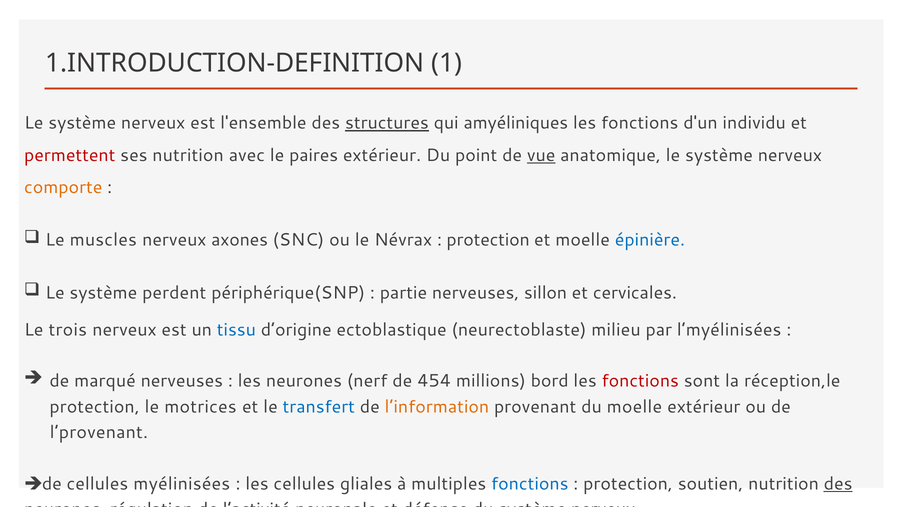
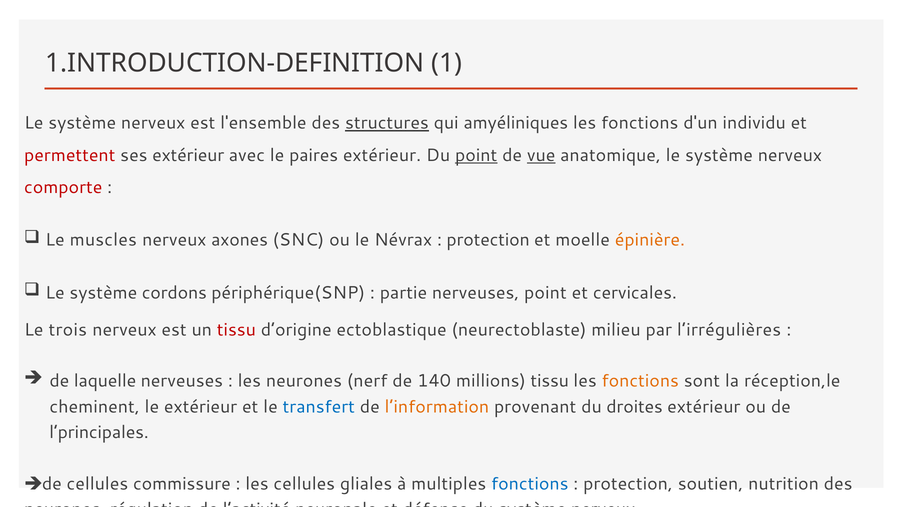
ses nutrition: nutrition -> extérieur (188, 155)
point underline: none -> present (476, 155)
comporte colour: orange -> red (63, 187)
épinière colour: blue -> orange (650, 240)
perdent: perdent -> cordons (174, 293)
nerveuses sillon: sillon -> point (545, 293)
tissu colour: blue -> red (236, 330)
l’myélinisées: l’myélinisées -> l’irrégulières (729, 330)
marqué: marqué -> laquelle (105, 381)
454: 454 -> 140 (434, 381)
millions bord: bord -> tissu (550, 381)
fonctions colour: red -> orange (640, 381)
protection: protection -> cheminent (95, 407)
le motrices: motrices -> extérieur (201, 407)
du moelle: moelle -> droites (635, 407)
l’provenant: l’provenant -> l’principales (99, 433)
myélinisées: myélinisées -> commissure (182, 484)
des underline: present -> none (838, 484)
